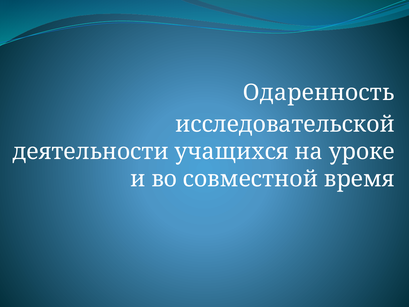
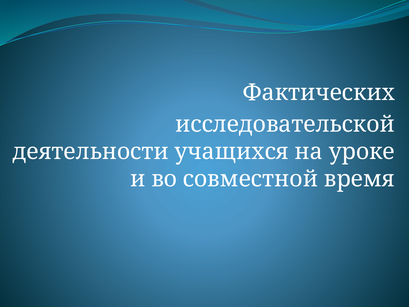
Одаренность: Одаренность -> Фактических (319, 92)
